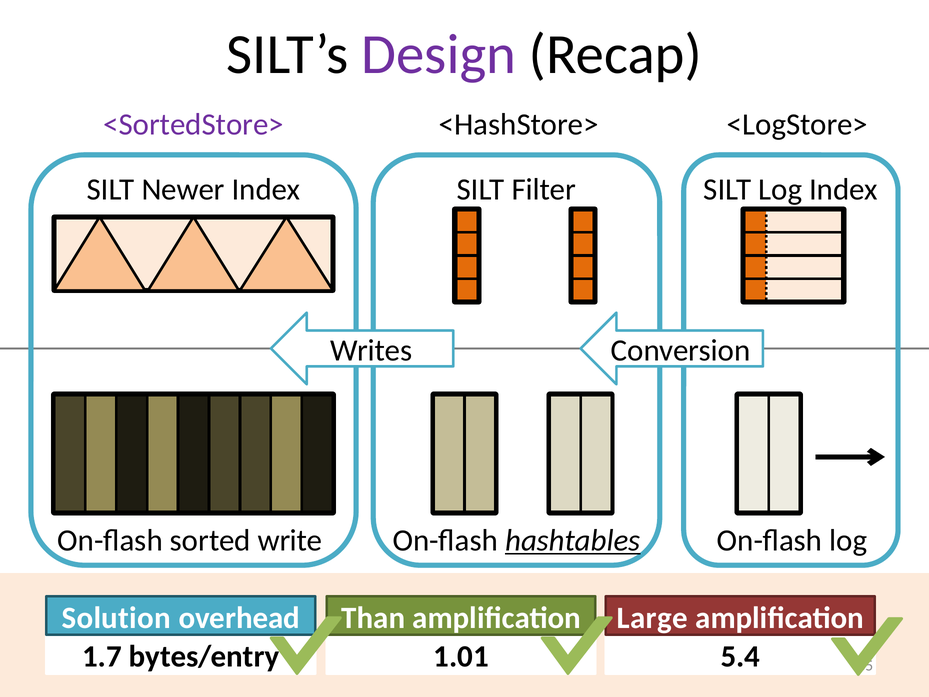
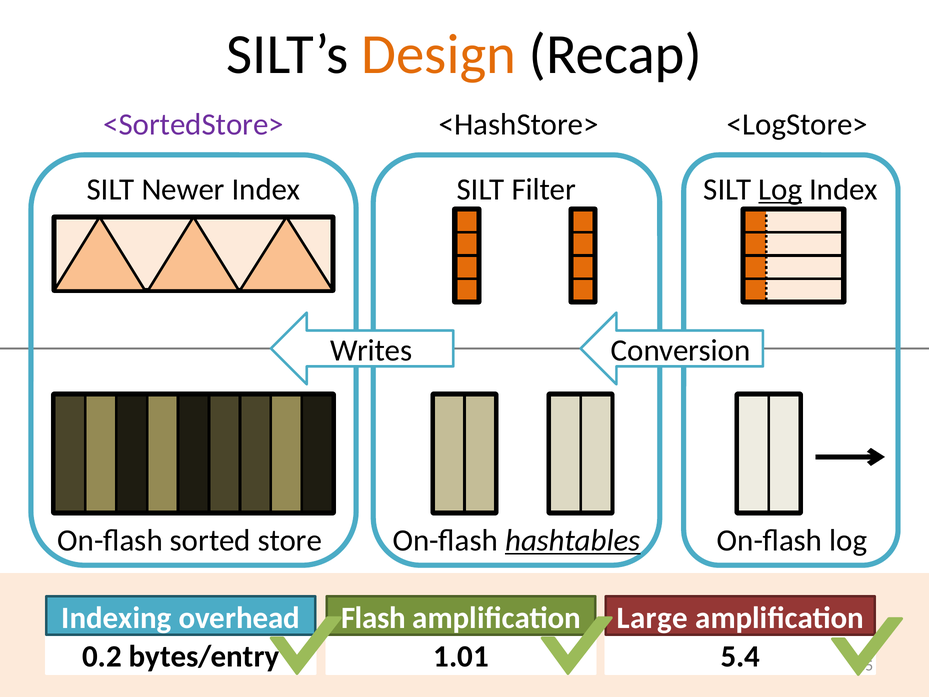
Design colour: purple -> orange (439, 54)
Log underline: none -> present (780, 189)
write: write -> store (290, 540)
Solution: Solution -> Indexing (116, 618)
Than: Than -> Flash (373, 618)
1.7: 1.7 -> 0.2 (102, 656)
